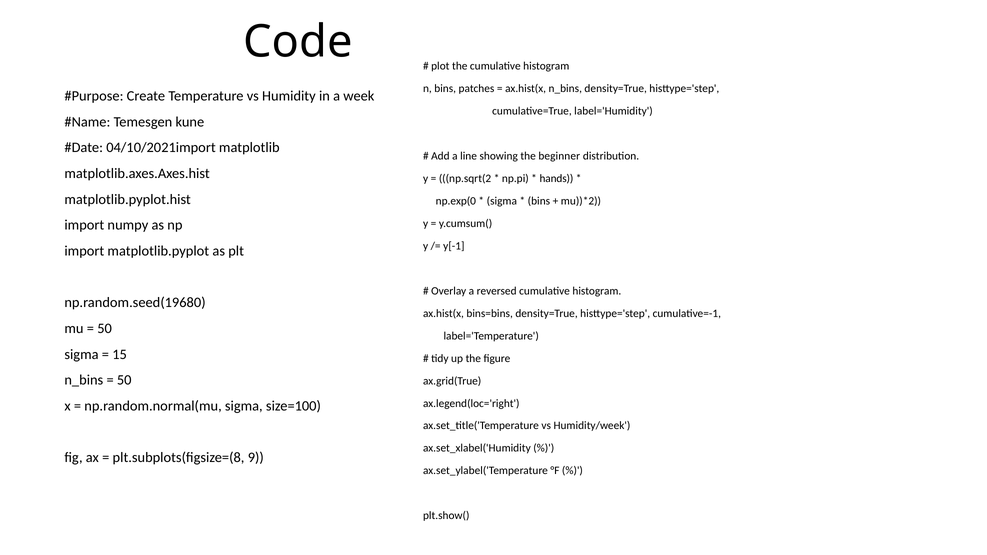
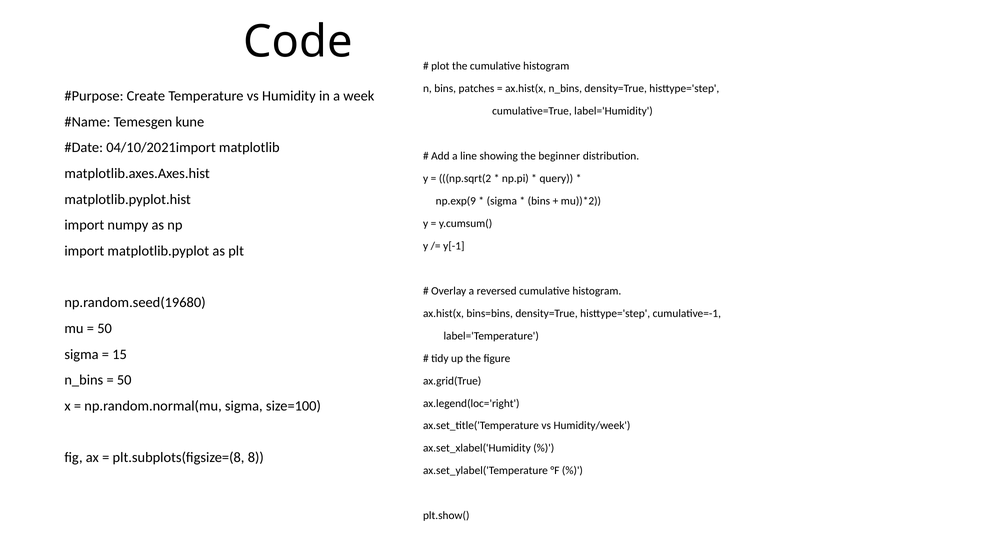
hands: hands -> query (556, 178)
np.exp(0: np.exp(0 -> np.exp(9 (456, 201)
9: 9 -> 8 (256, 458)
